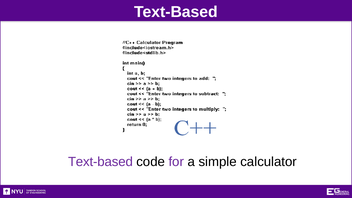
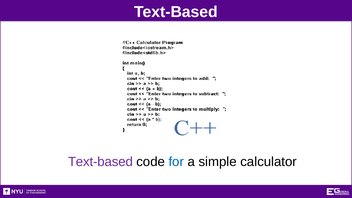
for colour: purple -> blue (176, 162)
